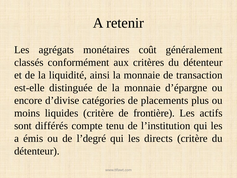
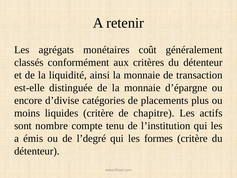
frontière: frontière -> chapitre (154, 113)
différés: différés -> nombre (52, 126)
directs: directs -> formes (159, 138)
